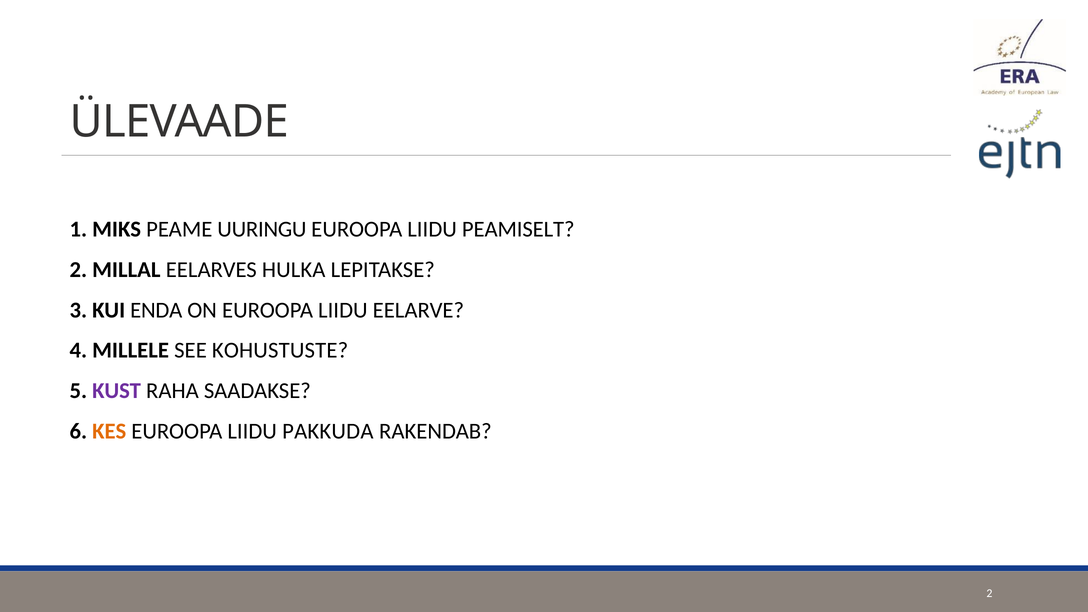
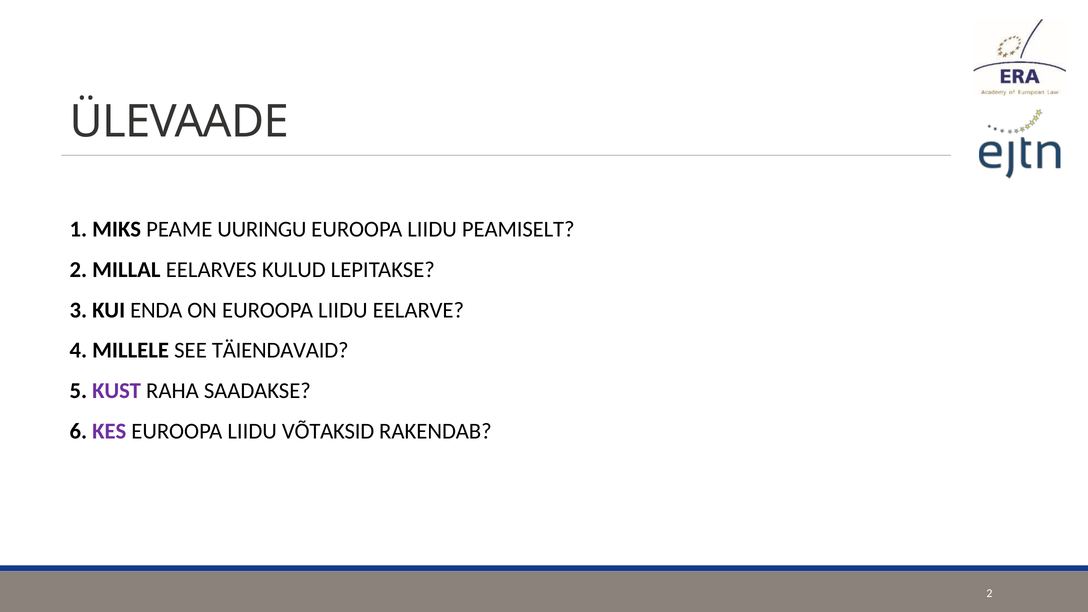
HULKA: HULKA -> KULUD (294, 270)
KOHUSTUSTE: KOHUSTUSTE -> TÄIENDAVAID (280, 350)
KES colour: orange -> purple (109, 431)
PAKKUDA: PAKKUDA -> VÕTAKSID (328, 431)
